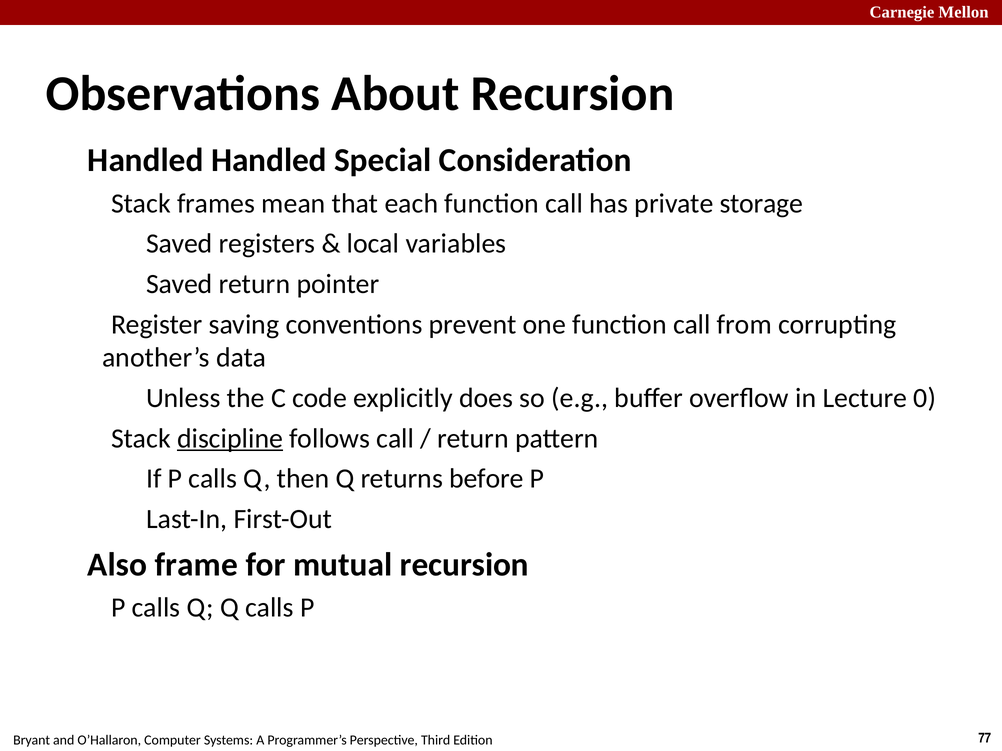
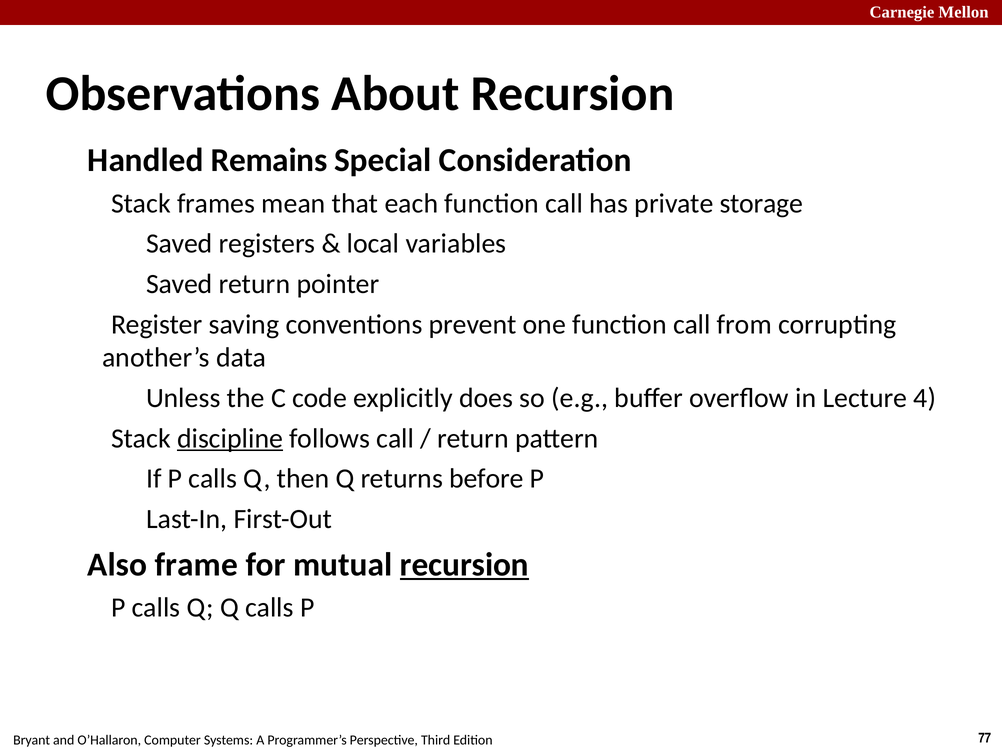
Handled: Handled -> Remains (269, 160)
0: 0 -> 4 (925, 398)
recursion underline: none -> present (464, 565)
